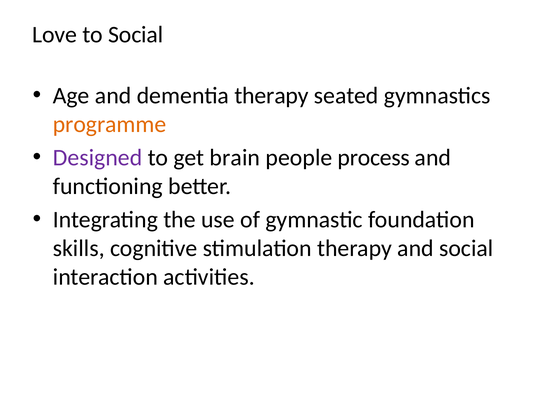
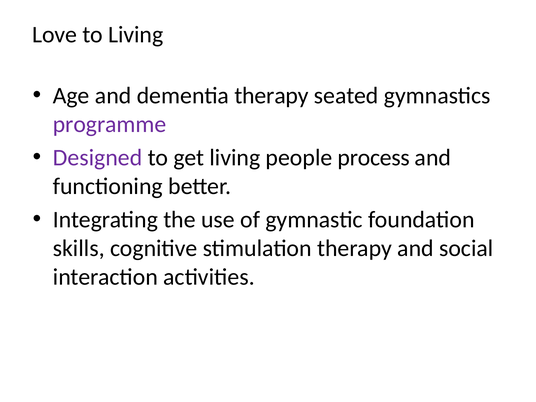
to Social: Social -> Living (136, 35)
programme colour: orange -> purple (110, 124)
get brain: brain -> living (235, 158)
